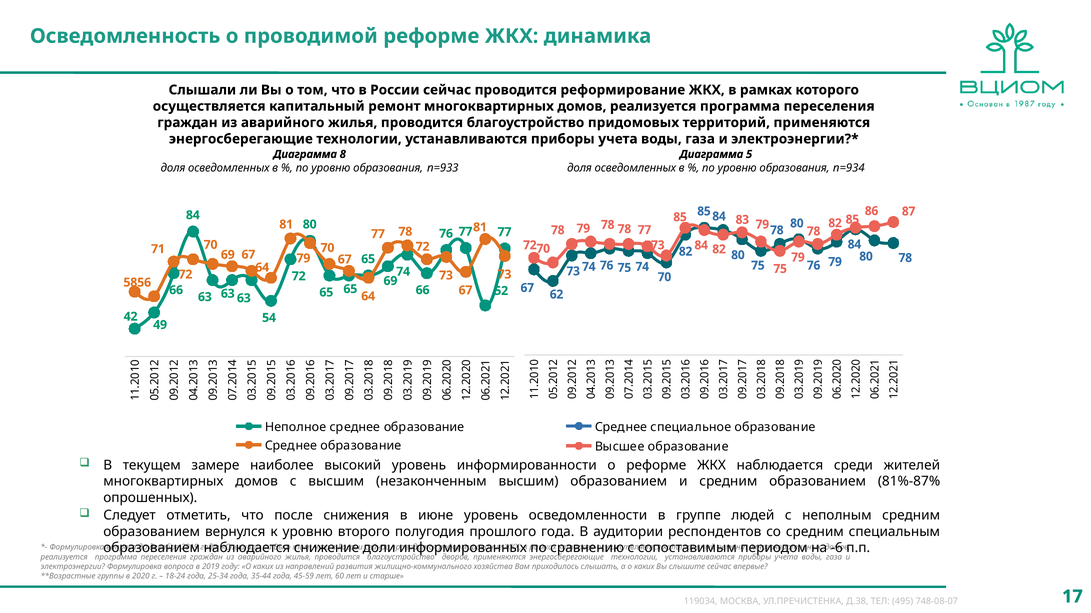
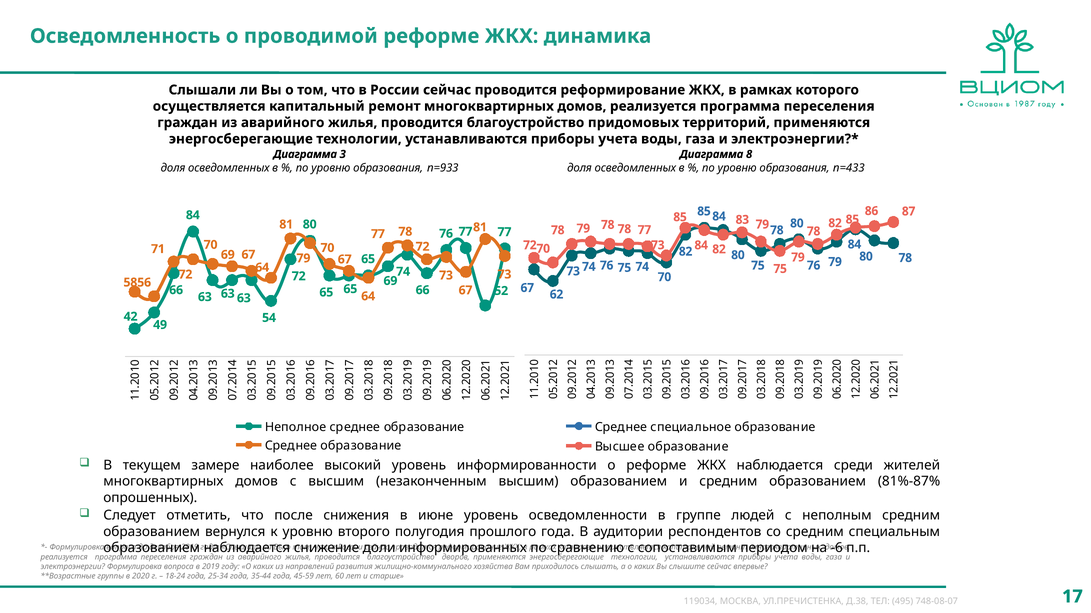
Диаграмма 8: 8 -> 3 (343, 154)
Диаграмма 5: 5 -> 8 (749, 154)
n=934: n=934 -> n=433 (849, 168)
